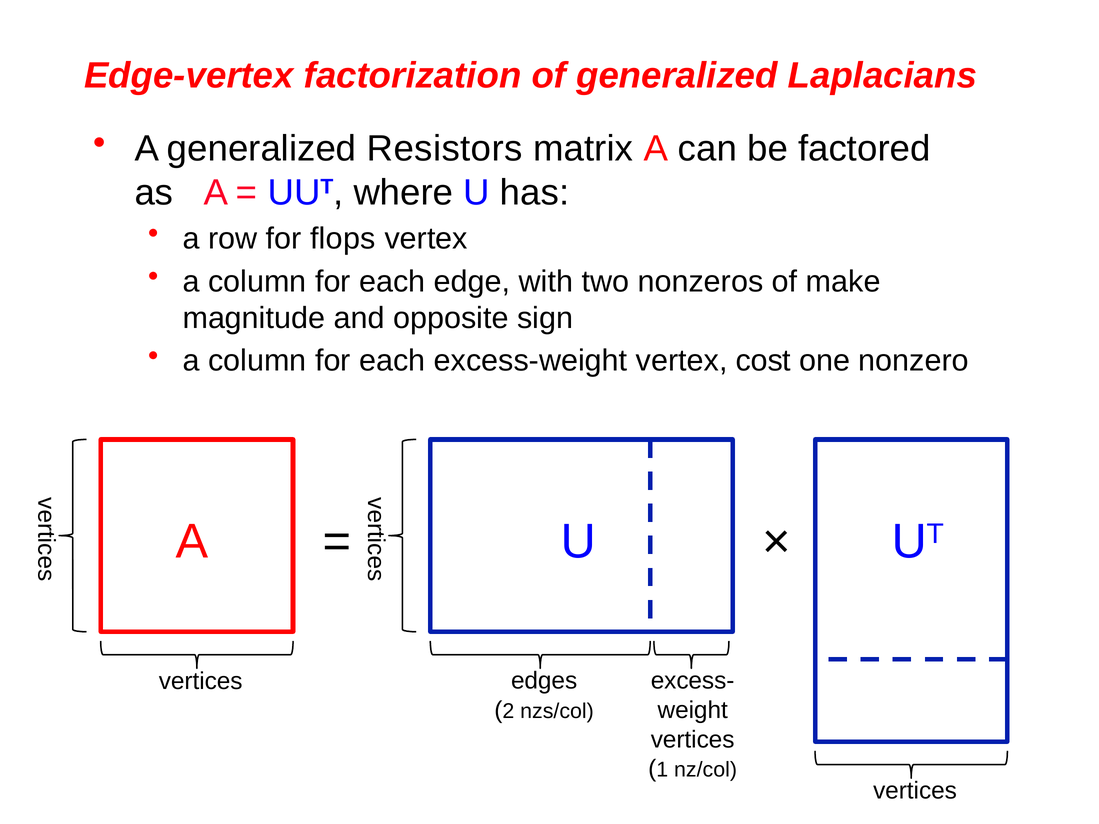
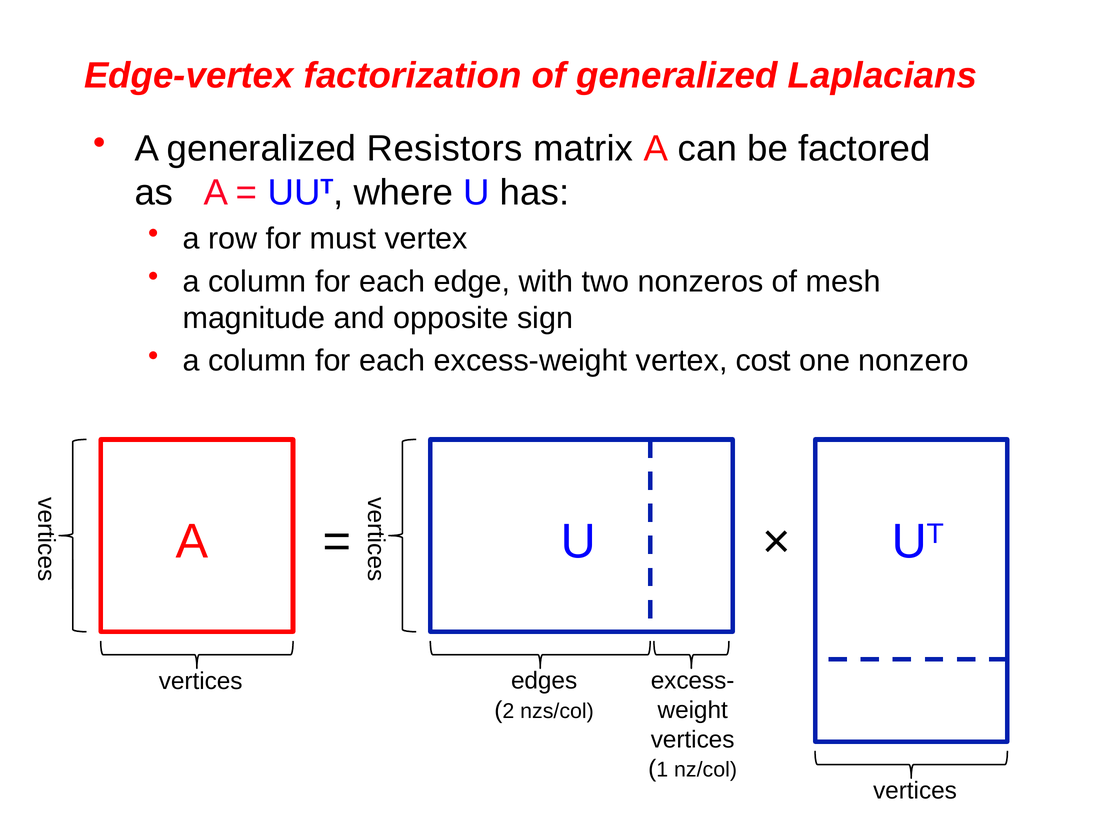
flops: flops -> must (343, 239)
make: make -> mesh (843, 282)
